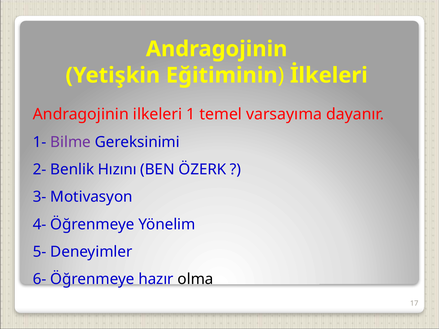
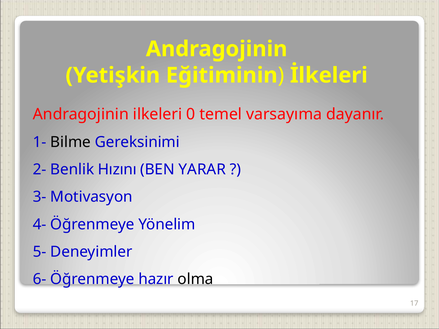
1: 1 -> 0 (191, 114)
Bilme colour: purple -> black (71, 142)
ÖZERK: ÖZERK -> YARAR (202, 170)
